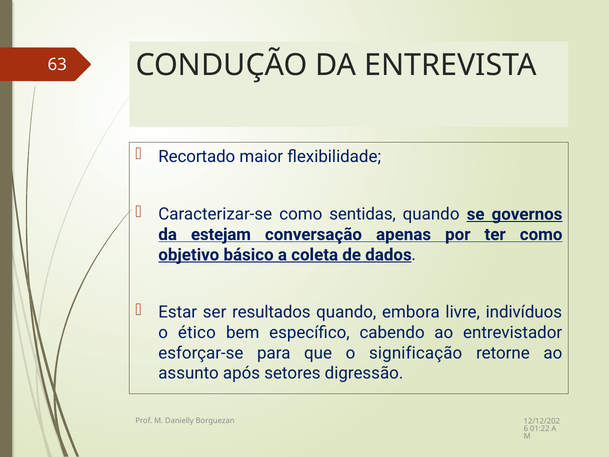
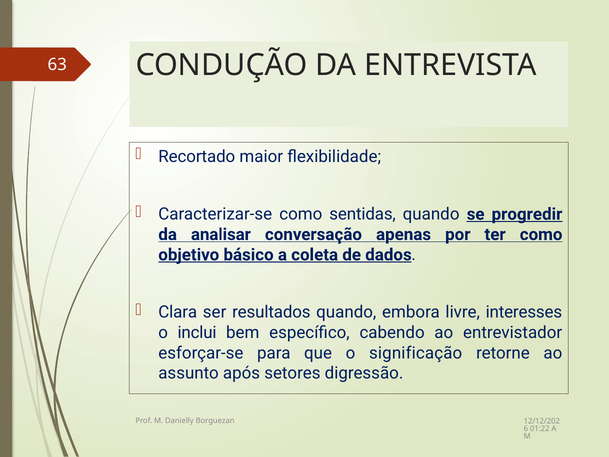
governos: governos -> progredir (527, 214)
estejam: estejam -> analisar (221, 234)
Estar: Estar -> Clara (178, 312)
indivíduos: indivíduos -> interesses (524, 312)
ético: ético -> inclui (197, 333)
